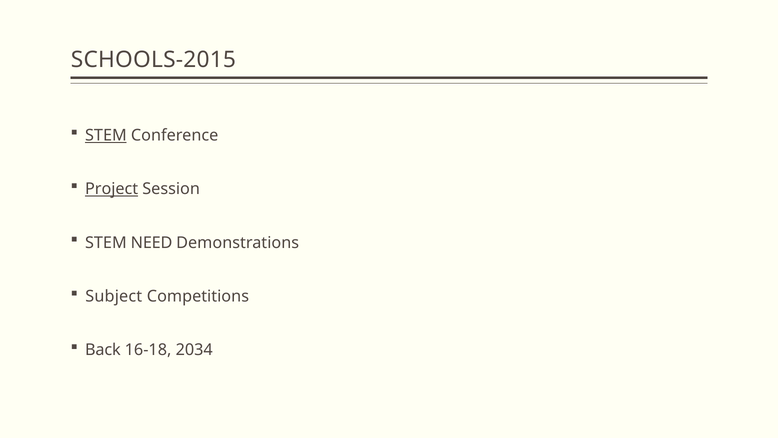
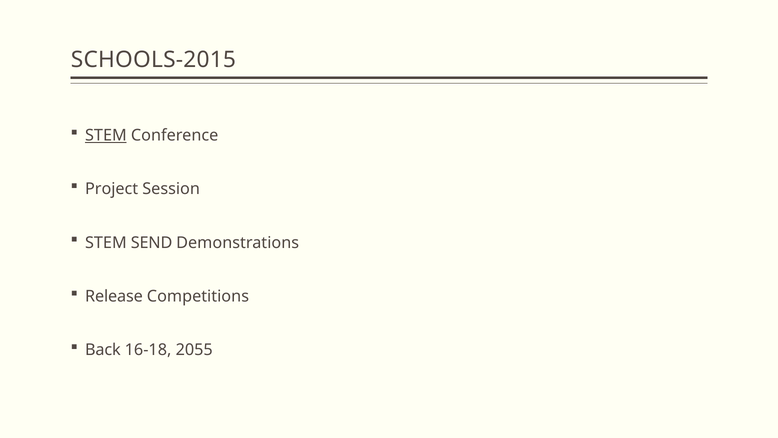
Project underline: present -> none (112, 189)
NEED: NEED -> SEND (152, 242)
Subject: Subject -> Release (114, 296)
2034: 2034 -> 2055 (194, 350)
